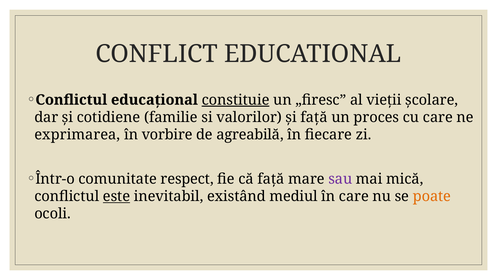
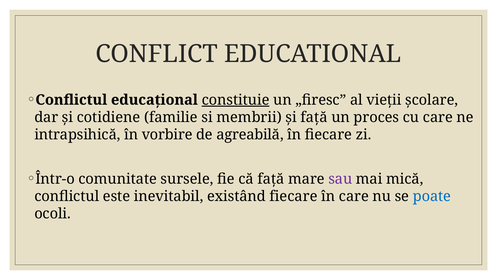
valorilor: valorilor -> membrii (249, 117)
exprimarea: exprimarea -> intrapsihică (77, 135)
respect: respect -> sursele (187, 179)
este underline: present -> none (117, 196)
existând mediul: mediul -> fiecare (294, 196)
poate colour: orange -> blue (432, 196)
